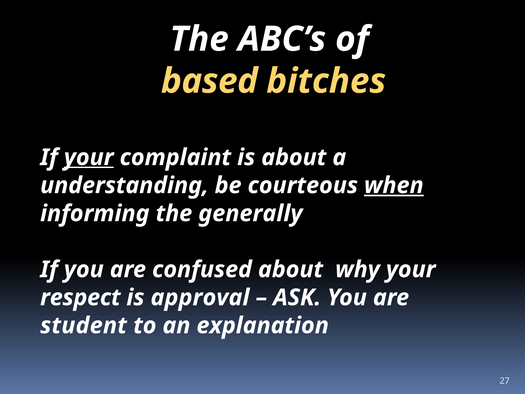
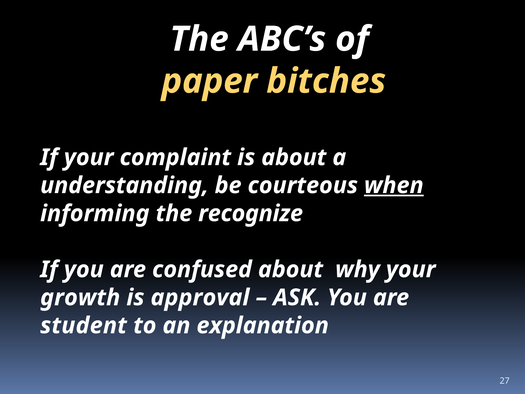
based: based -> paper (209, 81)
your underline: present -> none (89, 157)
generally: generally -> recognize (251, 213)
respect: respect -> growth (80, 297)
